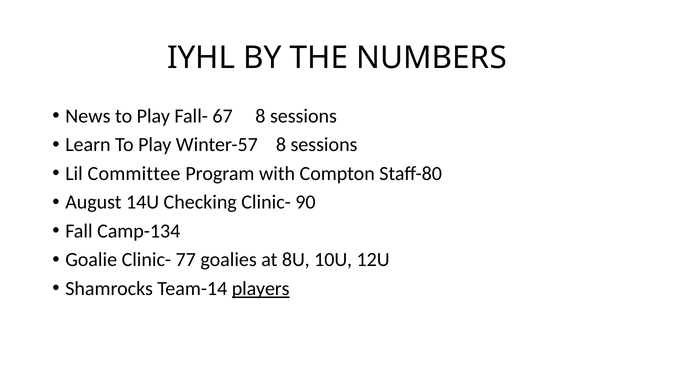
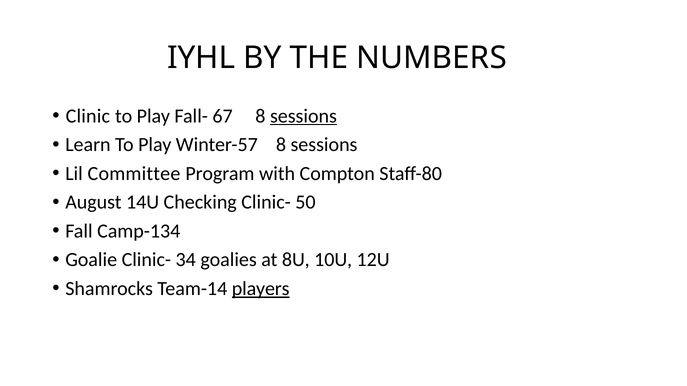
News: News -> Clinic (88, 116)
sessions underline: none -> present (303, 116)
90: 90 -> 50 (305, 203)
77: 77 -> 34 (186, 260)
